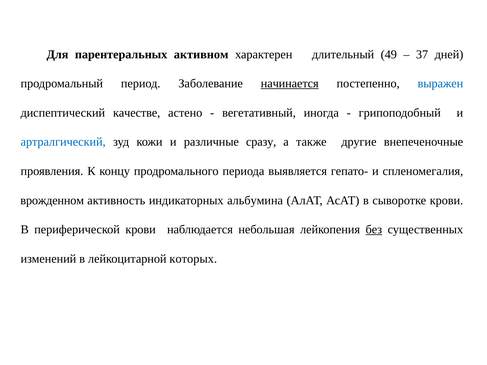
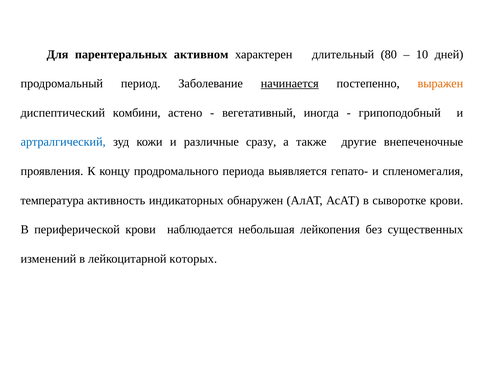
49: 49 -> 80 (389, 54)
37: 37 -> 10 (422, 54)
выражен colour: blue -> orange (440, 84)
качестве: качестве -> комбини (137, 113)
врожденном: врожденном -> температура (52, 200)
альбумина: альбумина -> обнаружен (255, 200)
без underline: present -> none (374, 230)
